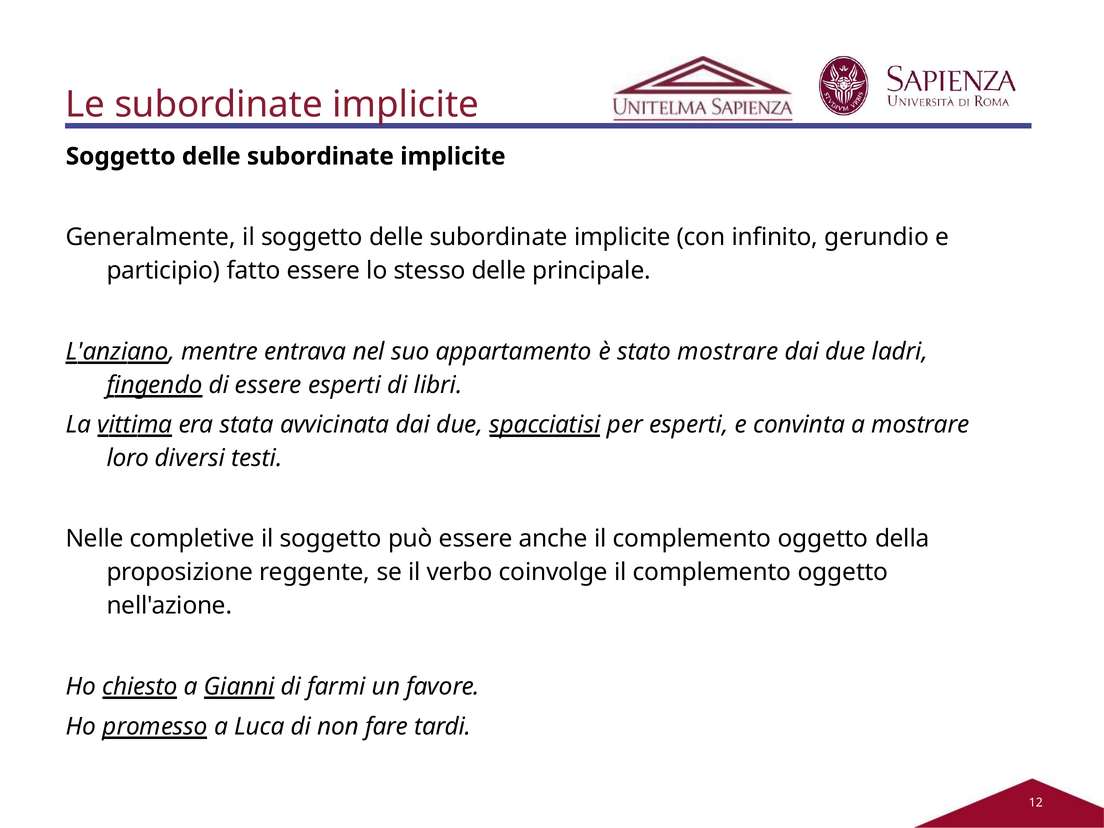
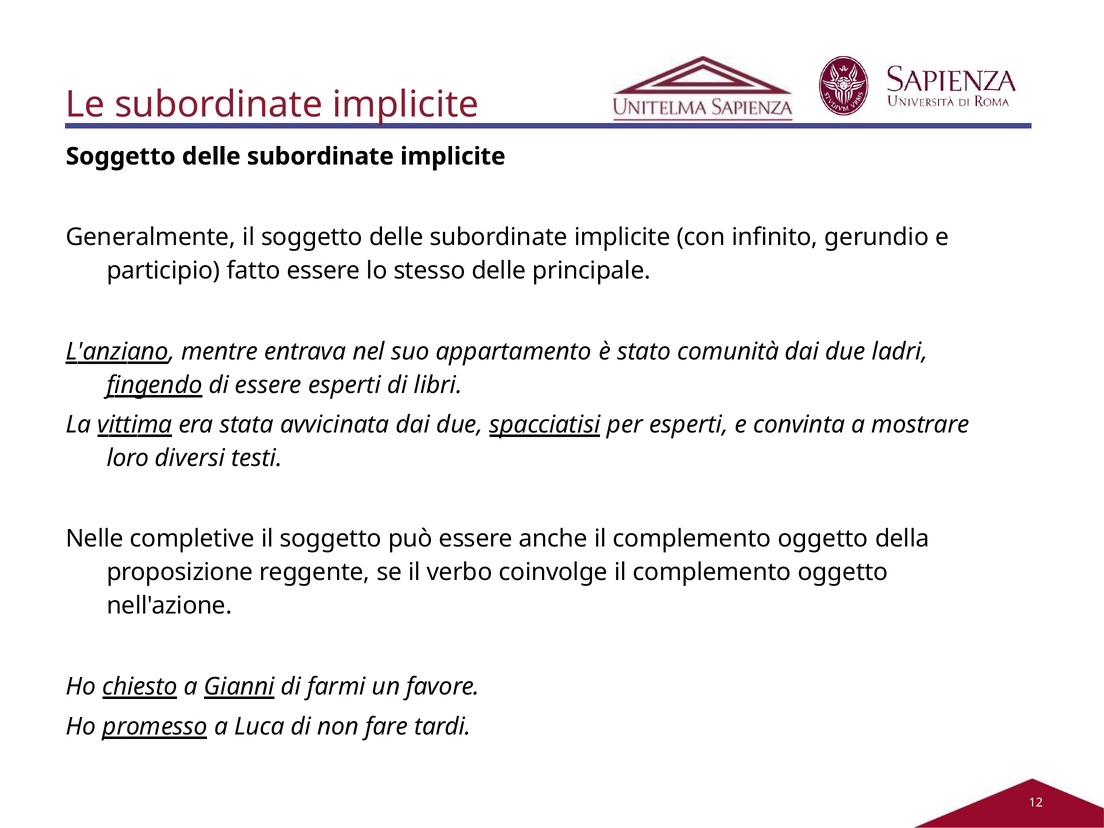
stato mostrare: mostrare -> comunità (728, 352)
